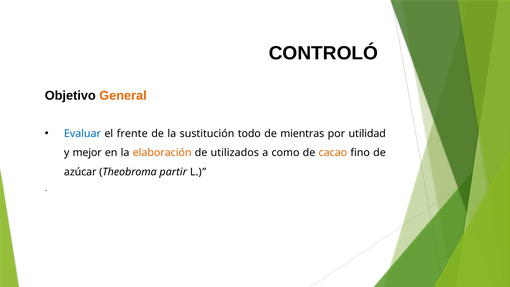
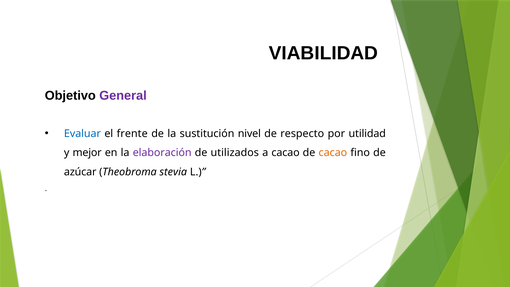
CONTROLÓ: CONTROLÓ -> VIABILIDAD (323, 53)
General colour: orange -> purple (123, 95)
todo: todo -> nivel (249, 134)
mientras: mientras -> respecto (302, 134)
elaboración colour: orange -> purple (162, 153)
a como: como -> cacao (286, 153)
partir: partir -> stevia (173, 172)
